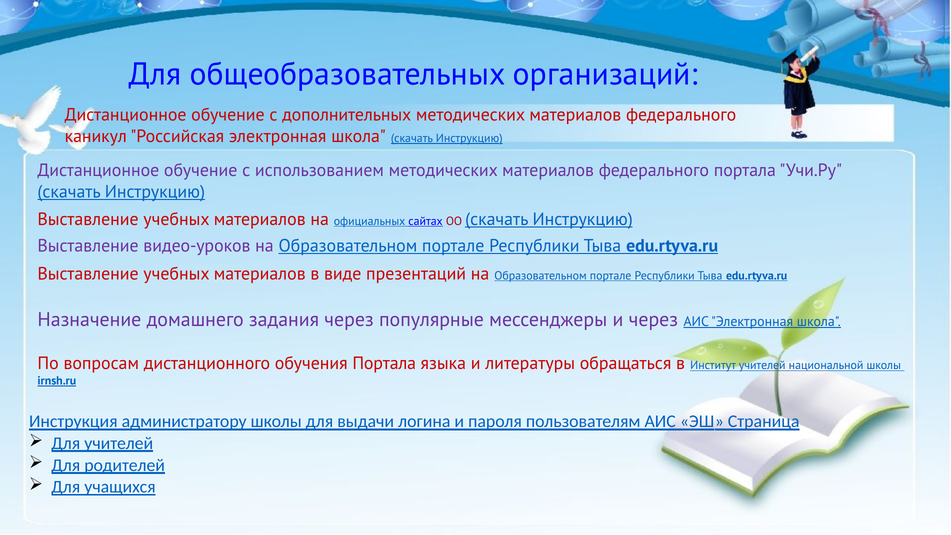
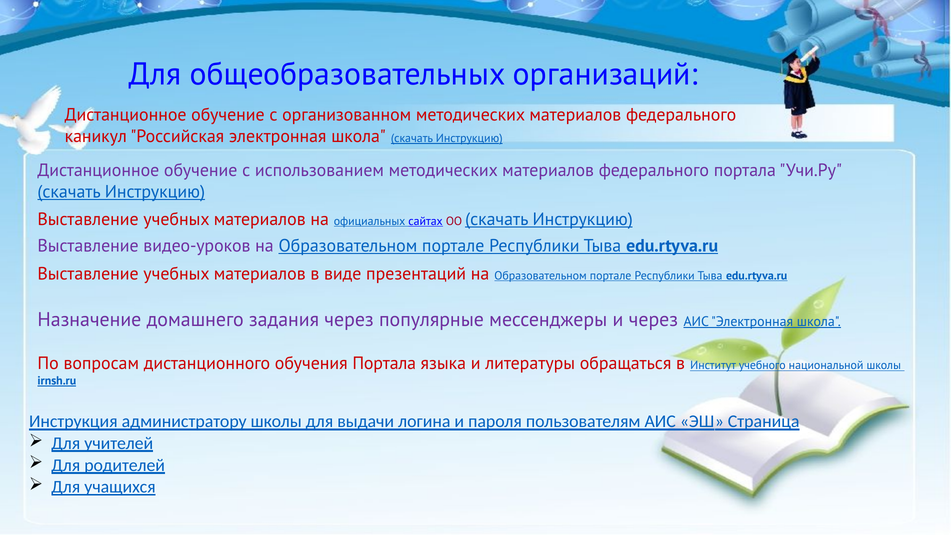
дополнительных: дополнительных -> организованном (347, 115)
Институт учителей: учителей -> учебного (762, 365)
